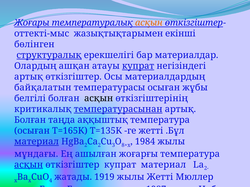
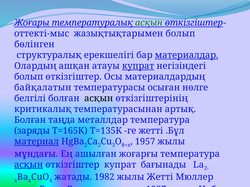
асқын colour: orange -> green (149, 23)
жазықтықтарымен екінші: екінші -> болып (180, 34)
структуралық underline: present -> none (49, 55)
материалдар underline: none -> present (187, 55)
артық: артық -> болып (29, 77)
жұбы: жұбы -> нөлге (195, 88)
температурасынан underline: present -> none (118, 110)
аққыштық: аққыштық -> металлдар (103, 120)
осыған: осыған -> заряды (32, 131)
1984: 1984 -> 1957 (145, 142)
купрат материал: материал -> бағынады (164, 165)
1919: 1919 -> 1982 (104, 177)
